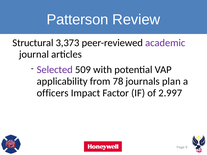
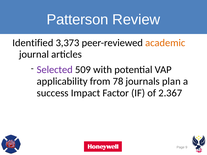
Structural: Structural -> Identified (33, 43)
academic colour: purple -> orange (165, 43)
officers: officers -> success (53, 93)
2.997: 2.997 -> 2.367 (170, 93)
